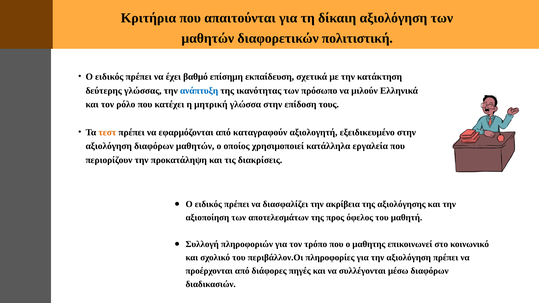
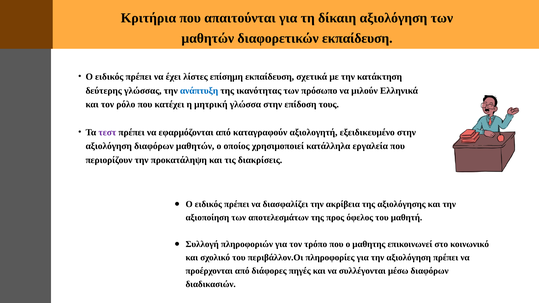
διαφορετικών πολιτιστική: πολιτιστική -> εκπαίδευση (357, 38)
βαθμό: βαθμό -> λίστες (195, 77)
τεστ colour: orange -> purple (107, 132)
